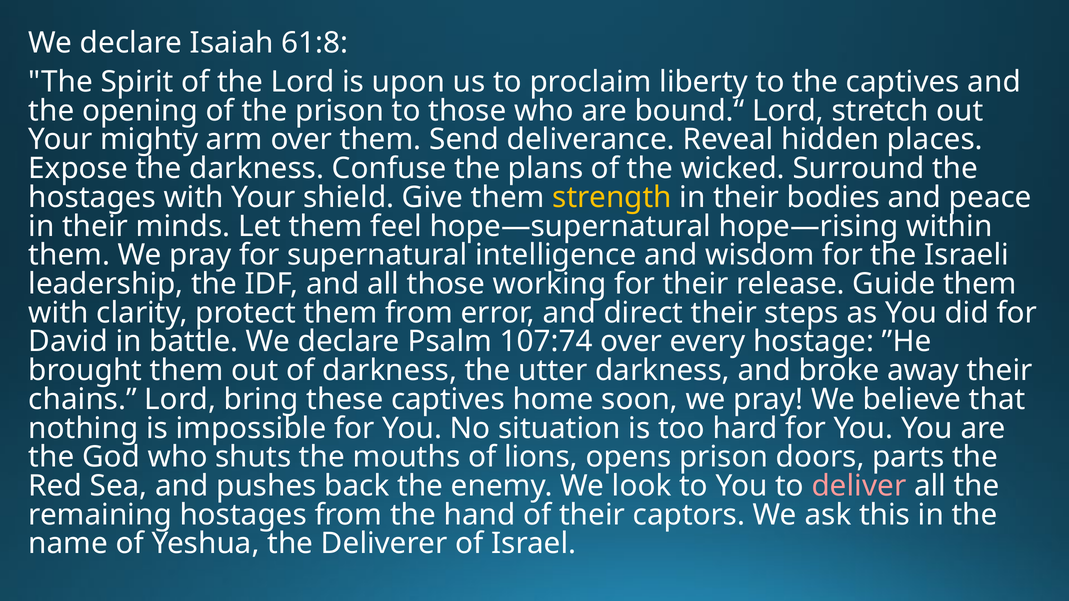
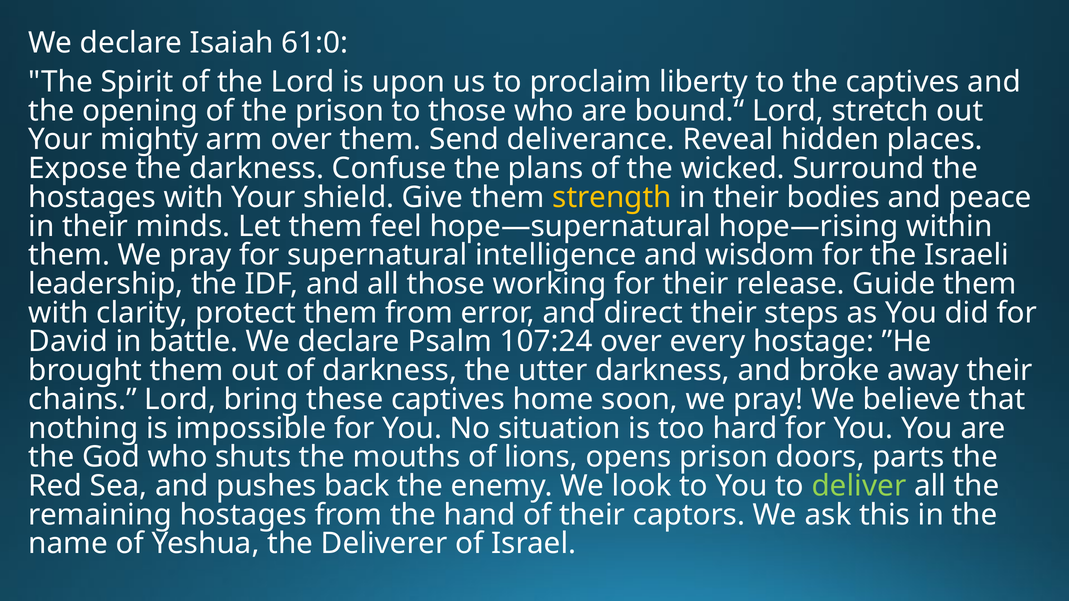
61:8: 61:8 -> 61:0 (315, 43)
107:74: 107:74 -> 107:24 (546, 342)
deliver colour: pink -> light green (859, 486)
